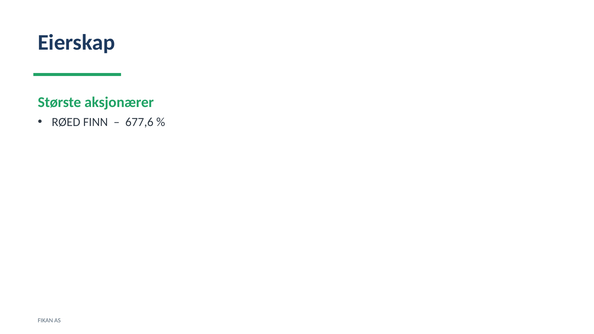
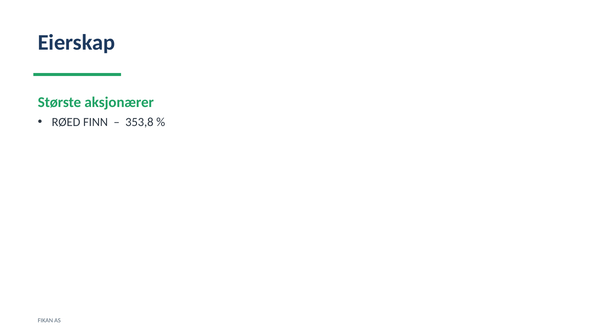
677,6: 677,6 -> 353,8 (139, 122)
